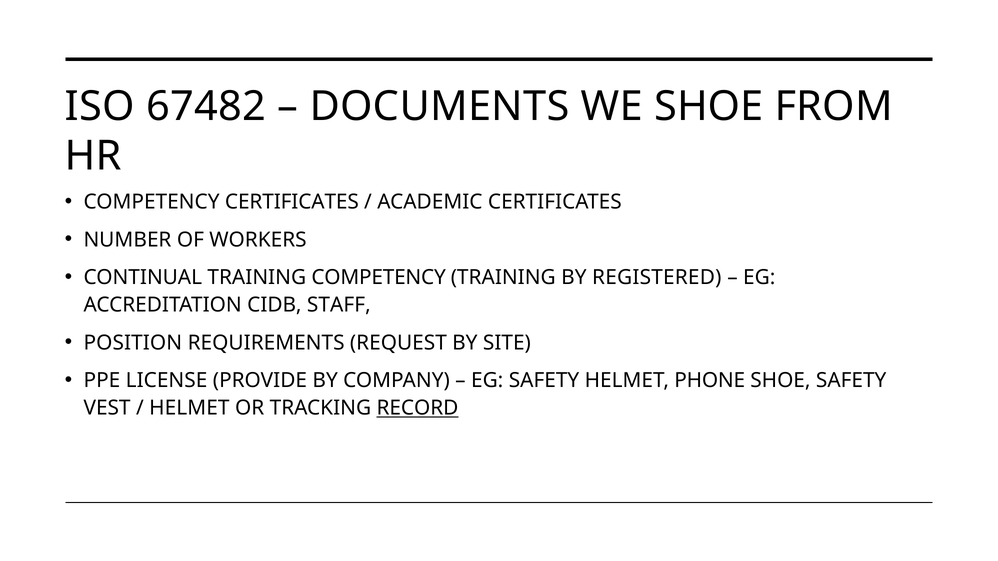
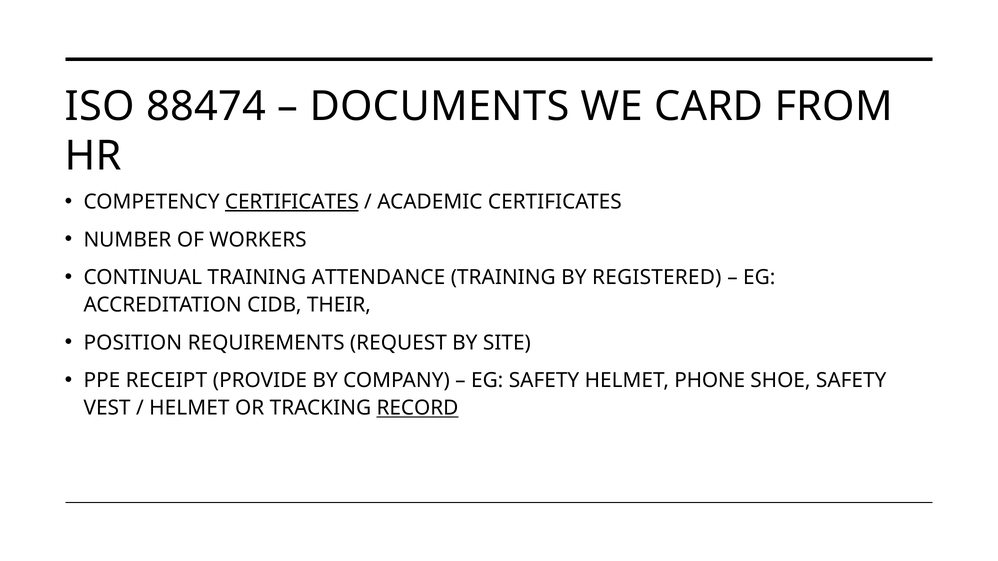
67482: 67482 -> 88474 (206, 106)
WE SHOE: SHOE -> CARD (709, 106)
CERTIFICATES underline: none -> present (292, 202)
TRAINING COMPETENCY: COMPETENCY -> ATTENDANCE (378, 278)
STAFF: STAFF -> THEIR (339, 305)
LICENSE: LICENSE -> RECEIPT (166, 381)
